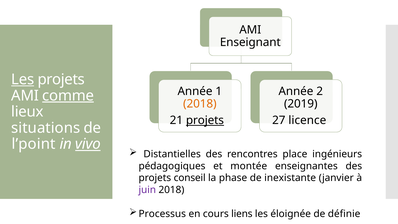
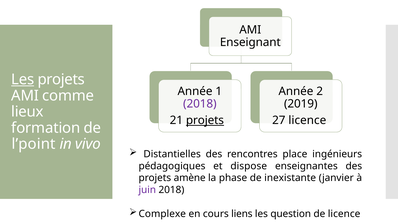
comme underline: present -> none (68, 96)
2018 colour: orange -> purple (200, 104)
situations: situations -> formation (46, 128)
vivo underline: present -> none (88, 144)
montée: montée -> dispose (249, 166)
conseil: conseil -> amène (190, 178)
Processus: Processus -> Complexe (162, 214)
éloignée: éloignée -> question (291, 214)
de définie: définie -> licence (344, 214)
